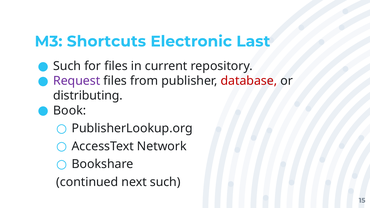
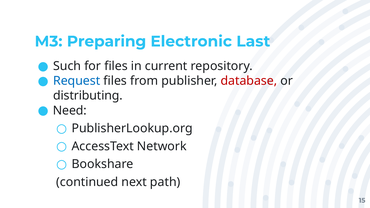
Shortcuts: Shortcuts -> Preparing (107, 41)
Request colour: purple -> blue (77, 81)
Book: Book -> Need (70, 111)
next such: such -> path (165, 182)
